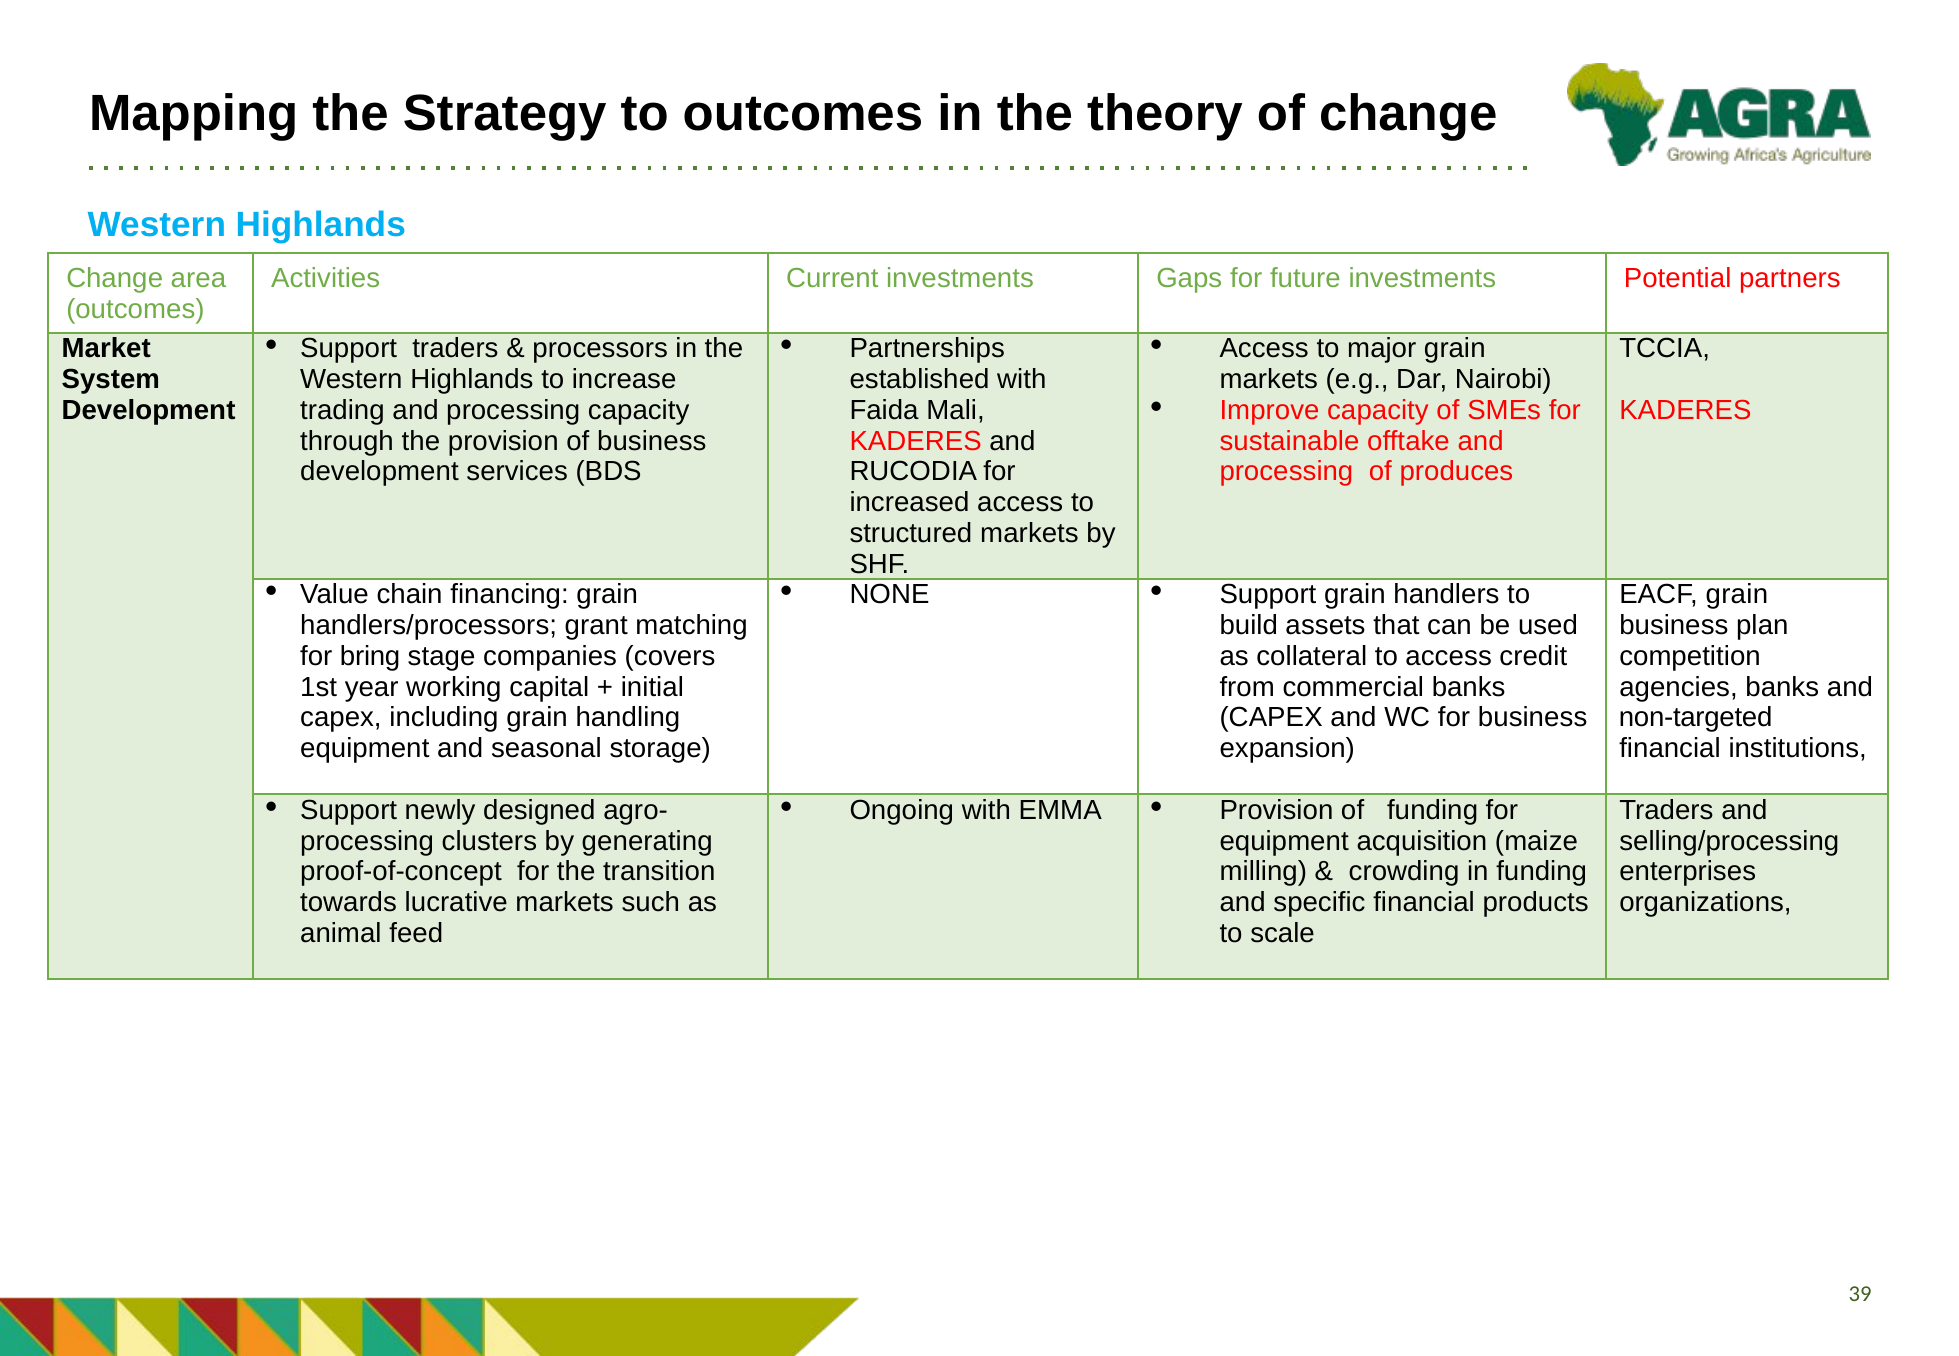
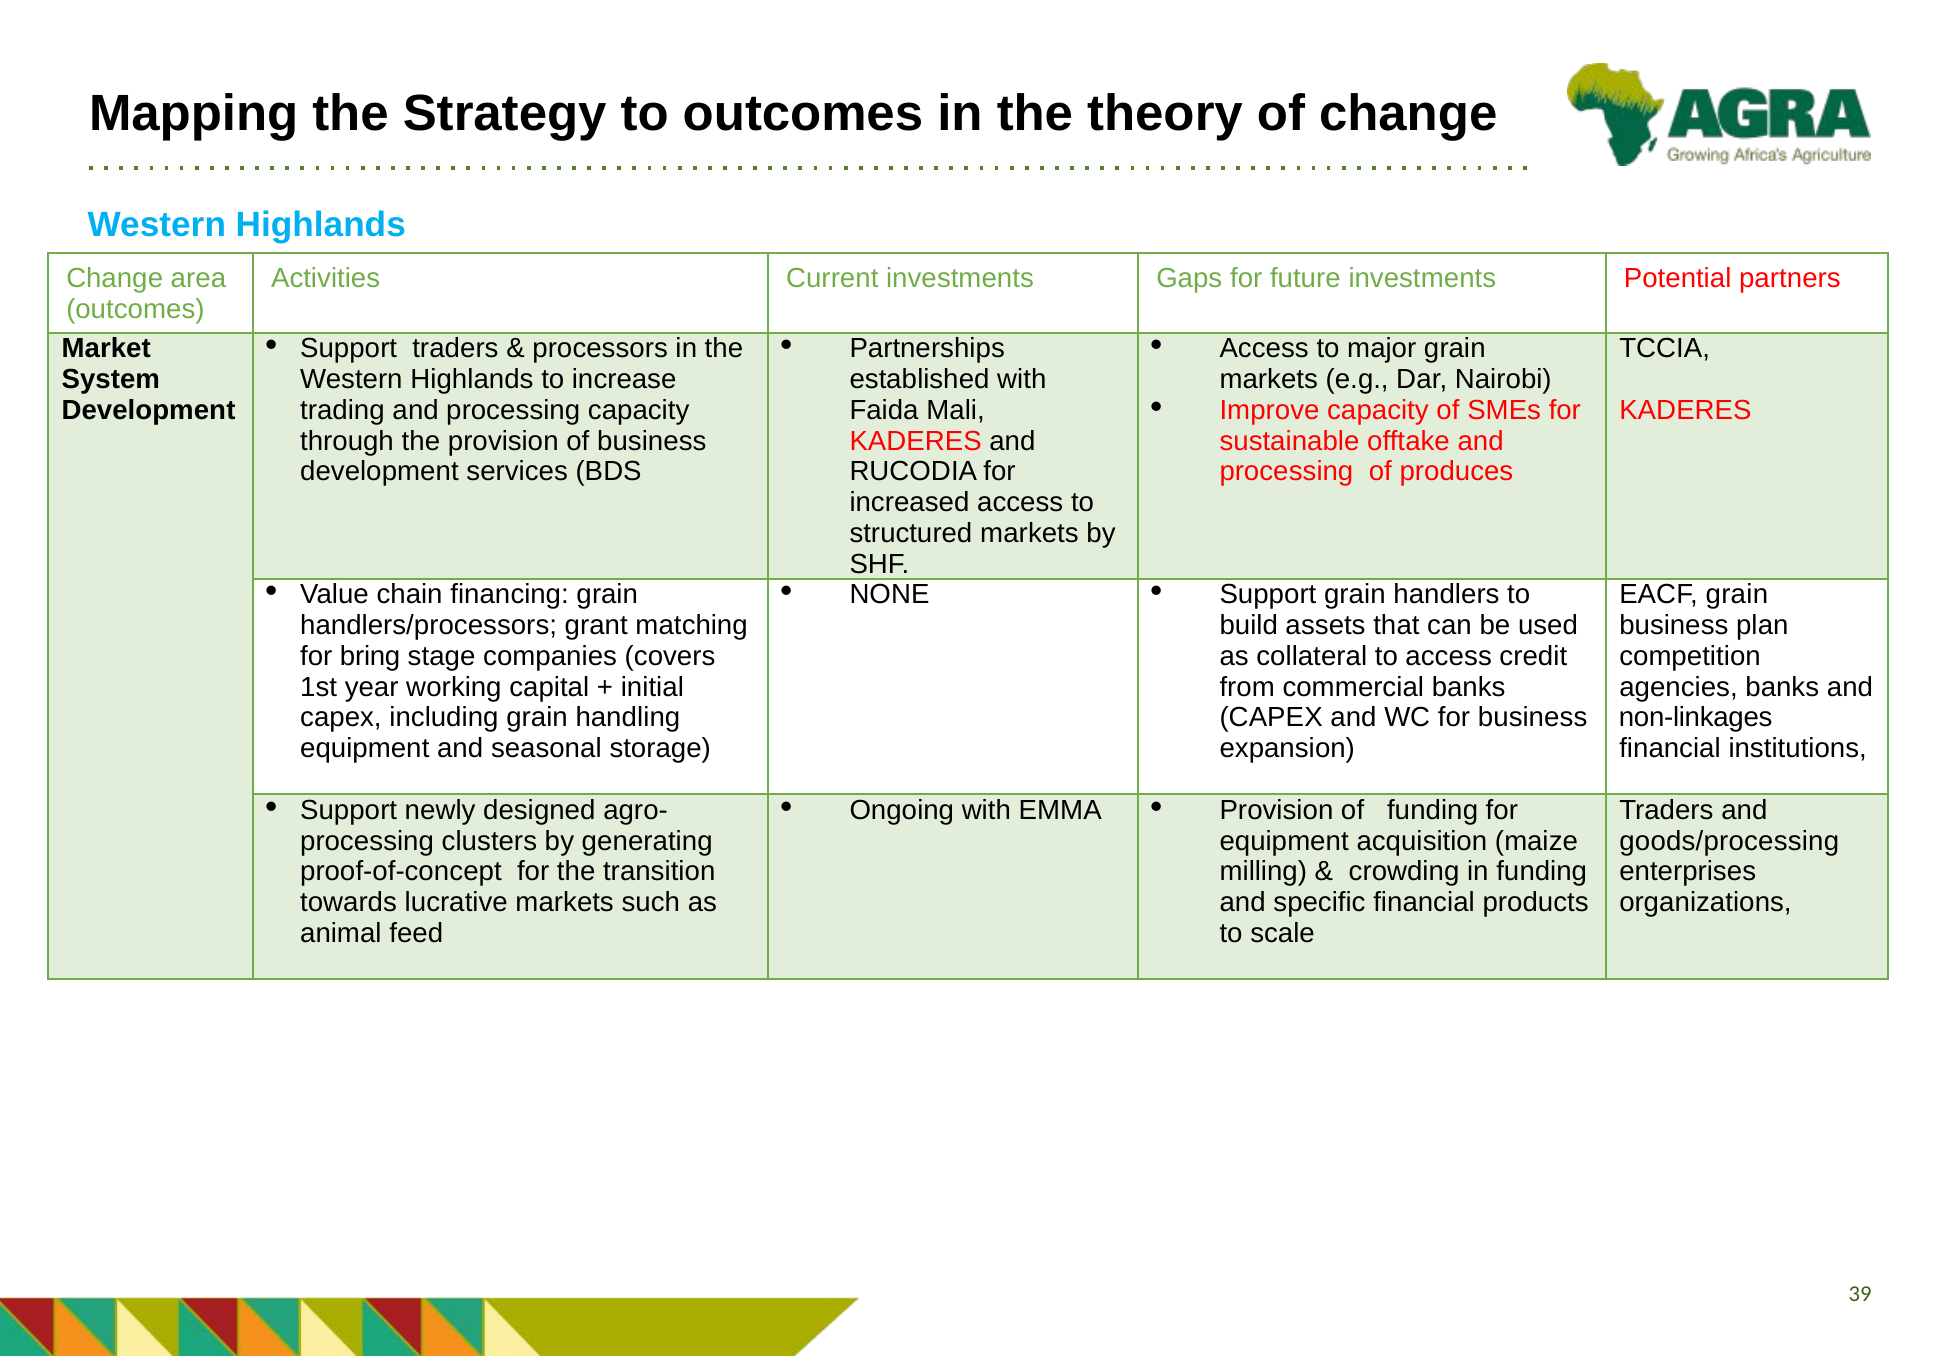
non-targeted: non-targeted -> non-linkages (1696, 718)
selling/processing: selling/processing -> goods/processing (1729, 841)
